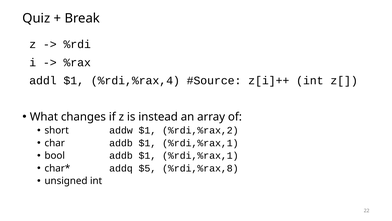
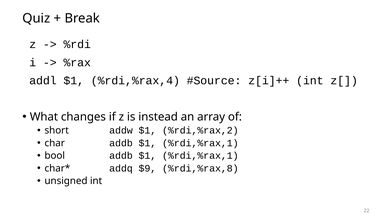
$5: $5 -> $9 (147, 168)
